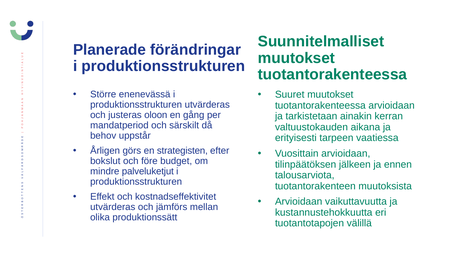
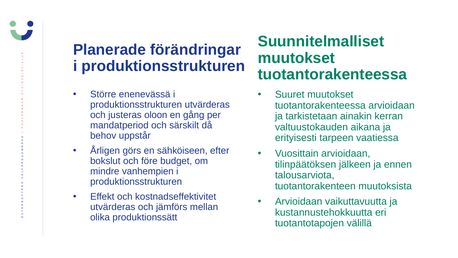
strategisten: strategisten -> sähköiseen (182, 151)
palveluketjut: palveluketjut -> vanhempien (148, 171)
